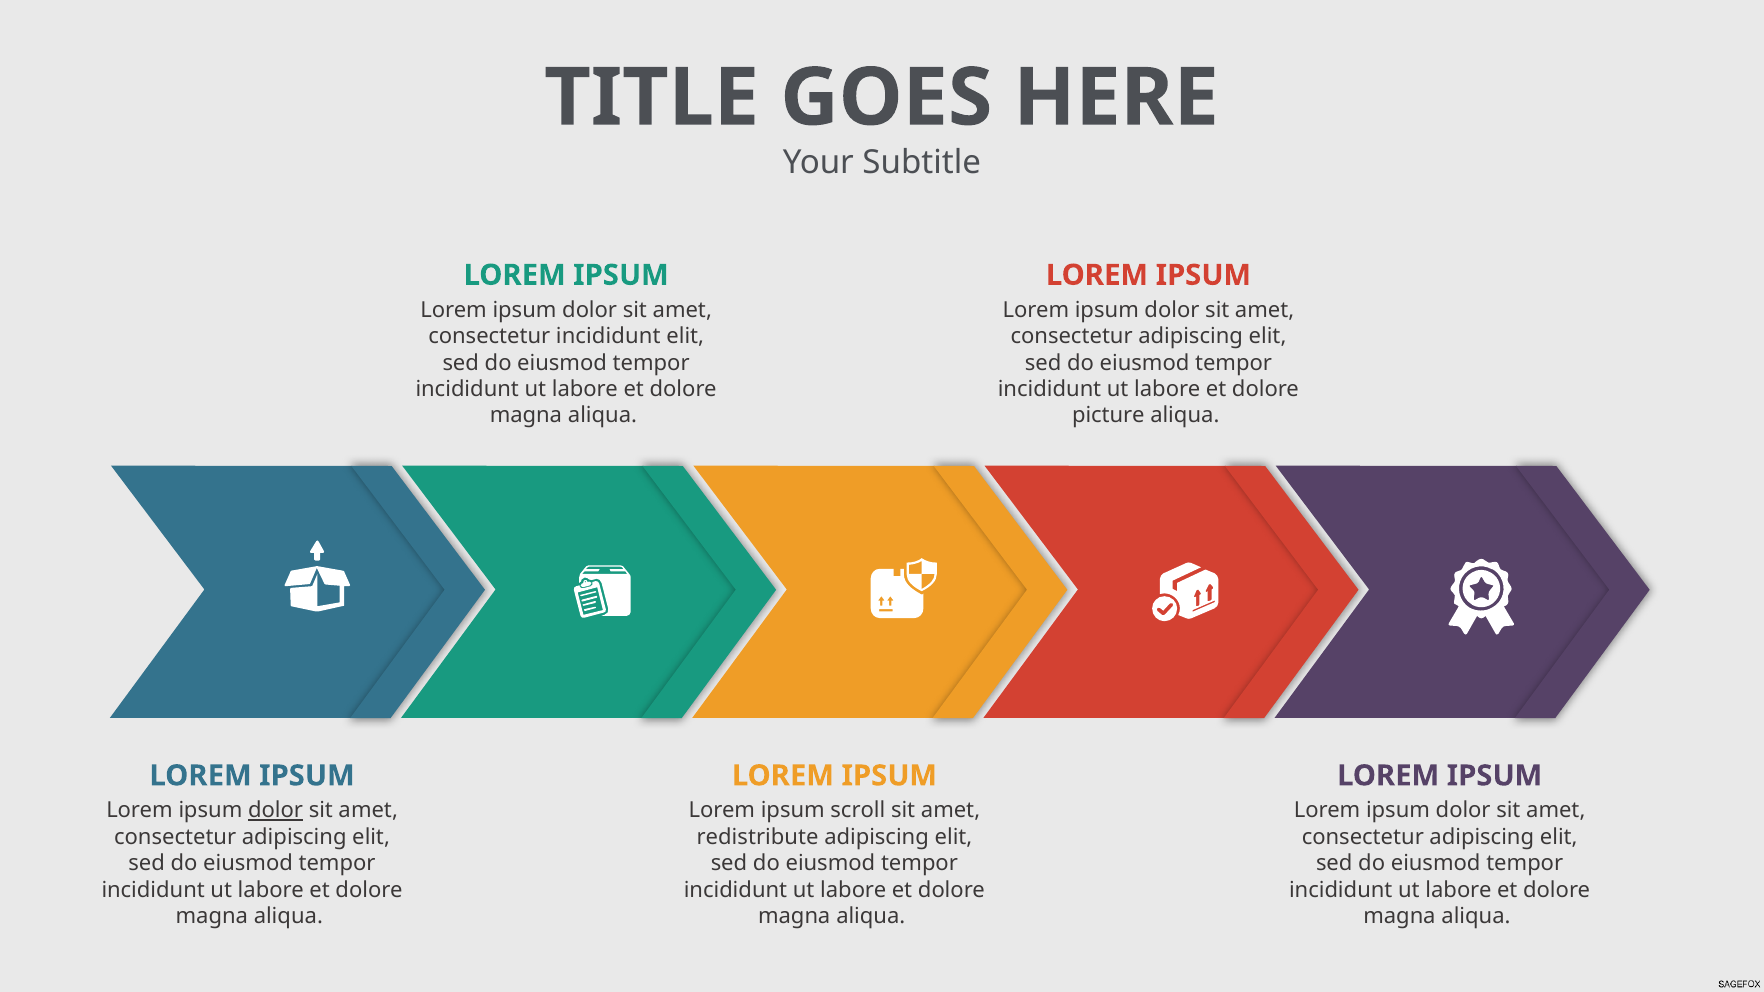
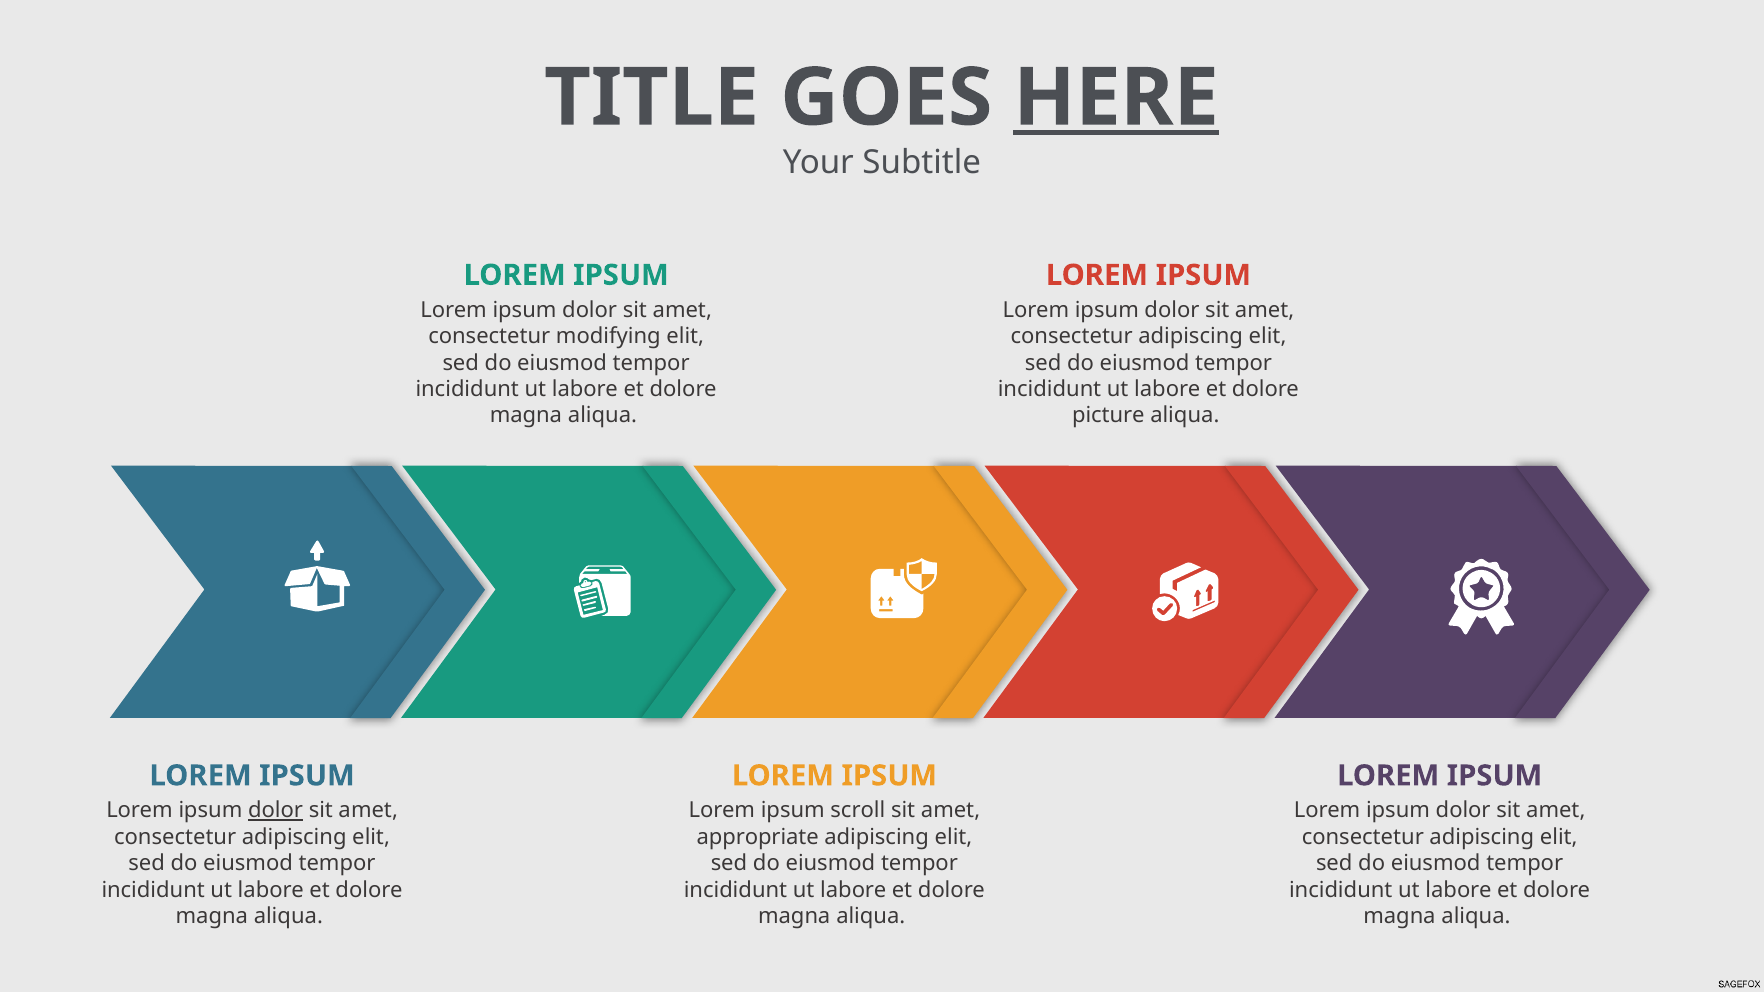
HERE underline: none -> present (1116, 98)
consectetur incididunt: incididunt -> modifying (608, 336)
redistribute: redistribute -> appropriate (758, 837)
